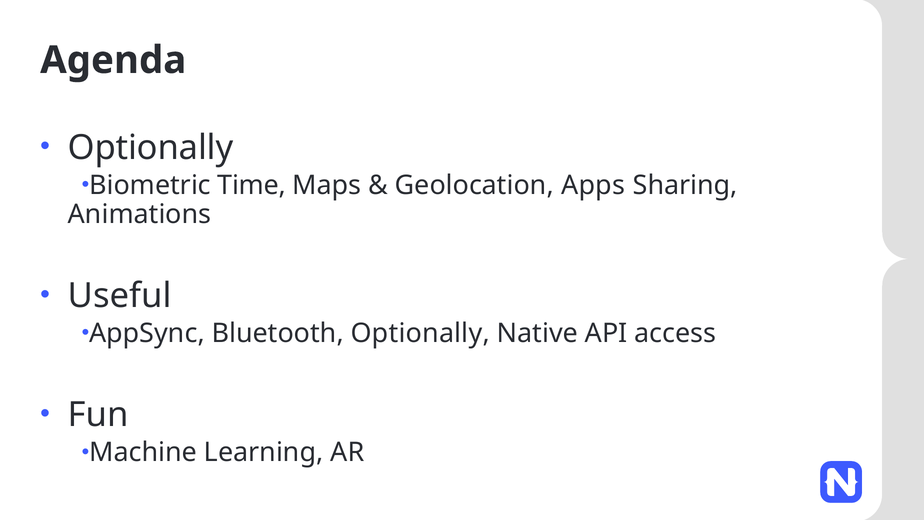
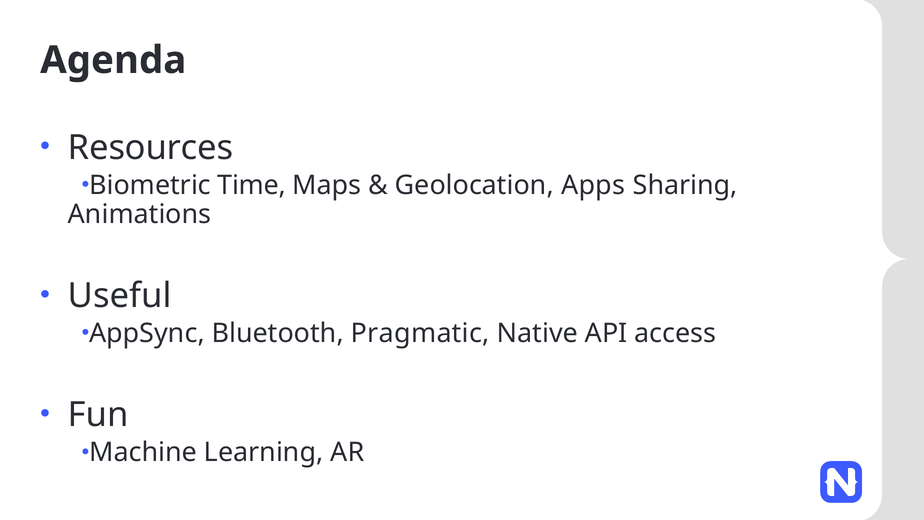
Optionally: Optionally -> Resources (151, 148)
Bluetooth Optionally: Optionally -> Pragmatic (420, 333)
